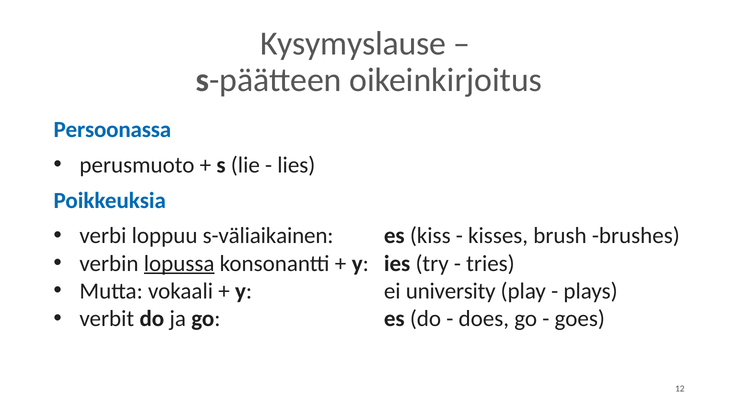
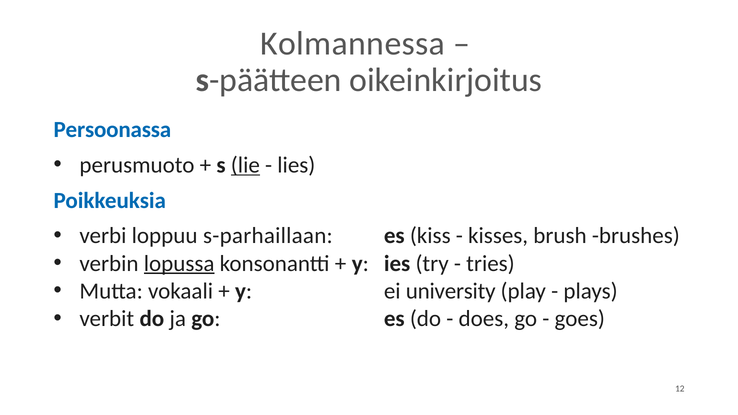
Kysymyslause: Kysymyslause -> Kolmannessa (353, 44)
lie underline: none -> present (245, 165)
s-väliaikainen: s-väliaikainen -> s-parhaillaan (268, 236)
